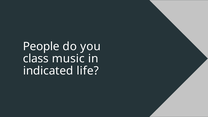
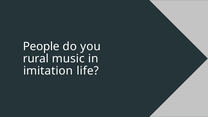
class: class -> rural (36, 59)
indicated: indicated -> imitation (48, 71)
